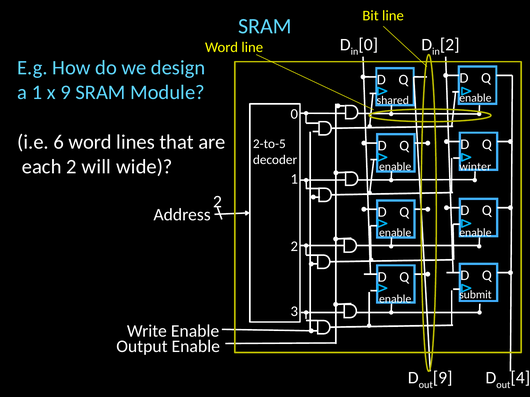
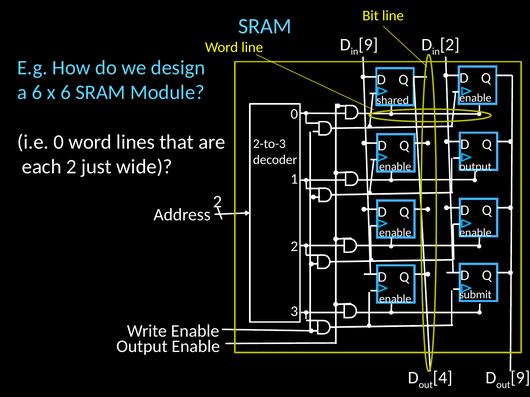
0: 0 -> 9 (368, 45)
a 1: 1 -> 6 (37, 93)
x 9: 9 -> 6 (66, 93)
i.e 6: 6 -> 0 (59, 142)
2-to-5: 2-to-5 -> 2-to-3 (269, 144)
will: will -> just (96, 167)
winter: winter -> output (475, 167)
9: 9 -> 4 (443, 378)
4: 4 -> 9 (520, 378)
